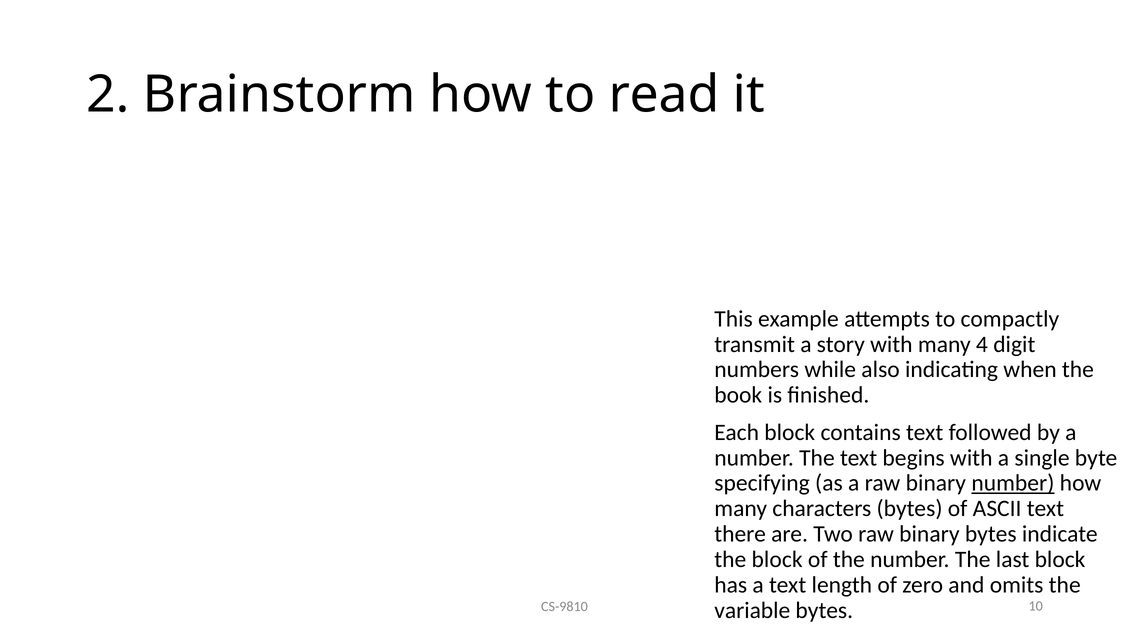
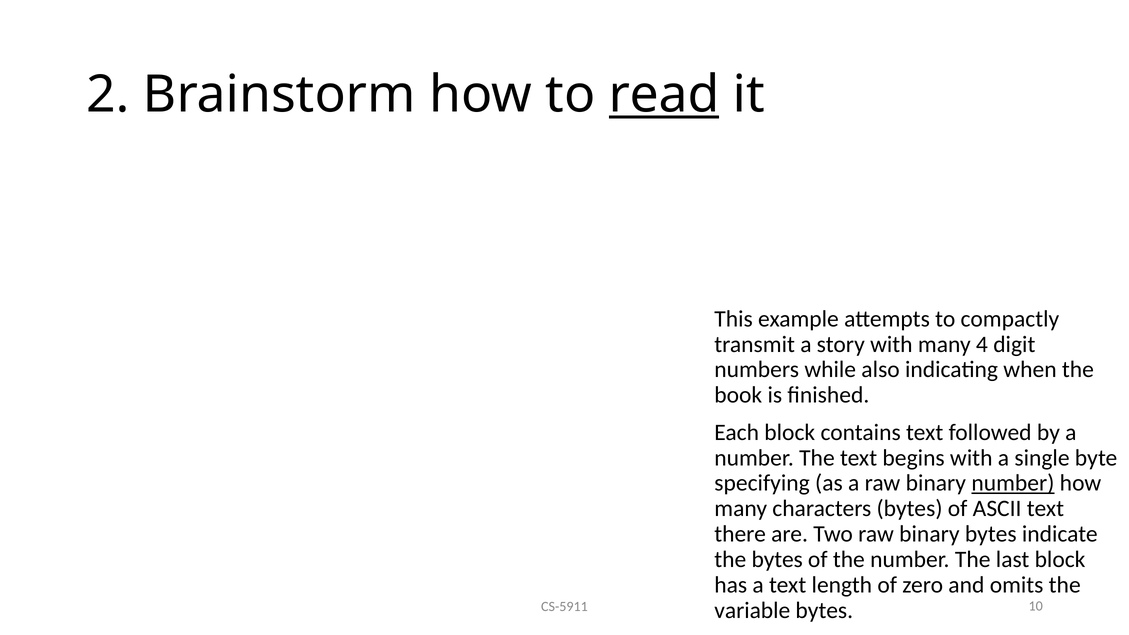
read underline: none -> present (664, 95)
the block: block -> bytes (777, 560)
CS-9810: CS-9810 -> CS-5911 (564, 606)
